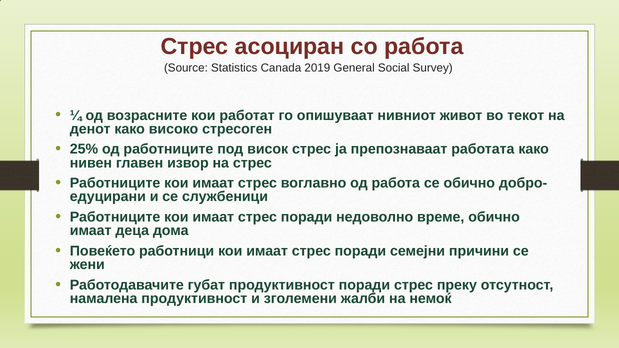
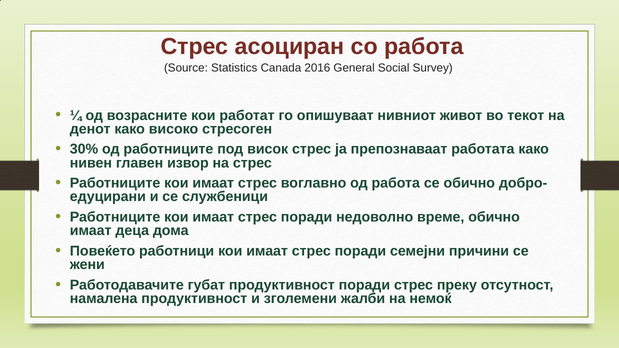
2019: 2019 -> 2016 (317, 68)
25%: 25% -> 30% (84, 149)
